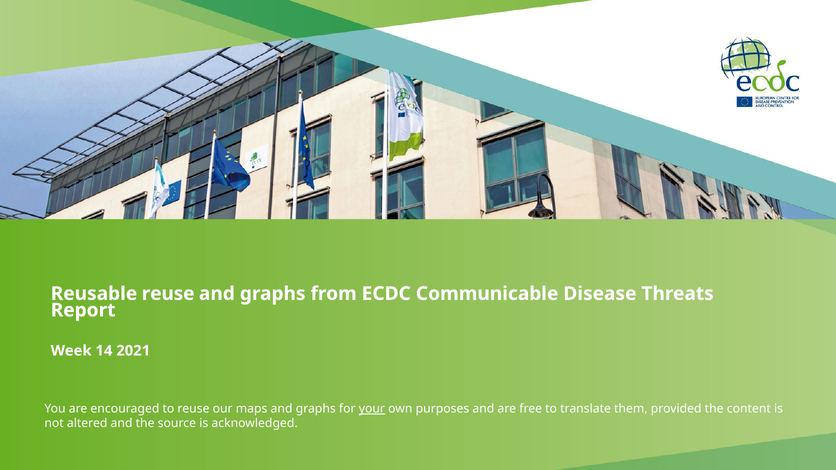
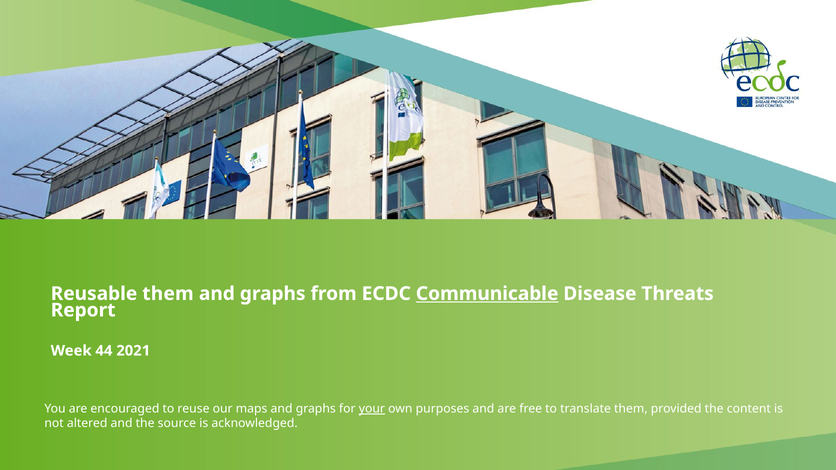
Reusable reuse: reuse -> them (168, 294)
Communicable underline: none -> present (487, 294)
14: 14 -> 44 (104, 351)
